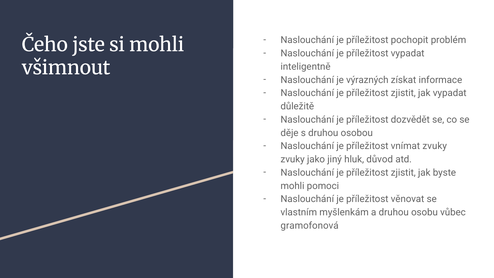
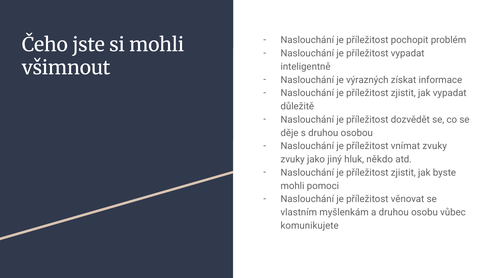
důvod: důvod -> někdo (380, 159)
gramofonová: gramofonová -> komunikujete (310, 226)
